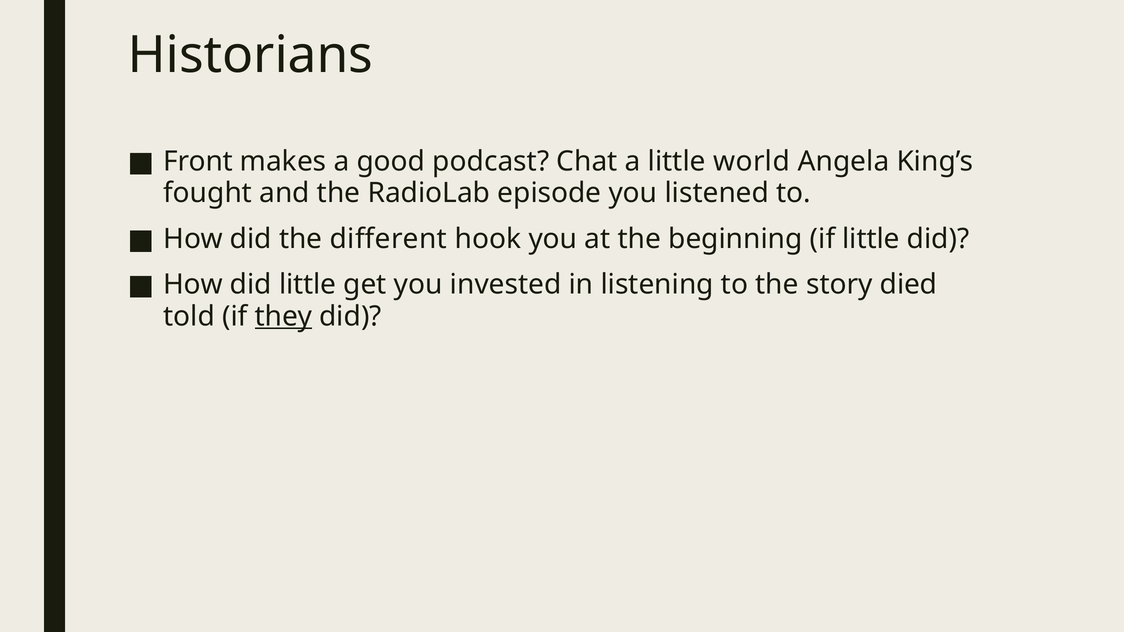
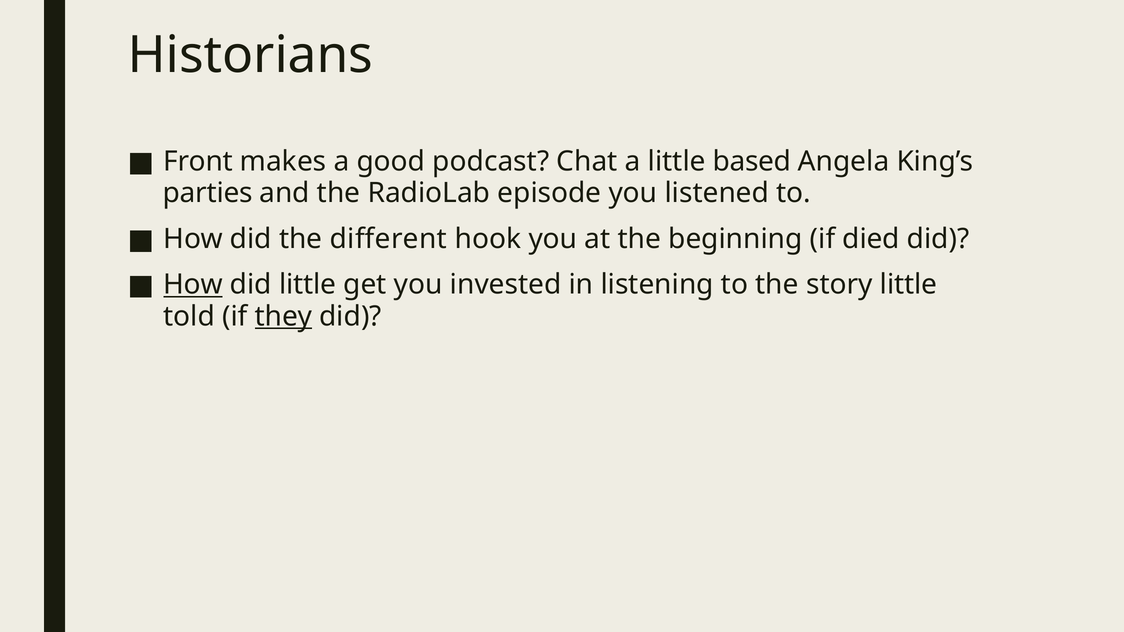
world: world -> based (752, 162)
fought: fought -> parties (208, 193)
if little: little -> died (871, 239)
How underline: none -> present (193, 285)
story died: died -> little (909, 285)
